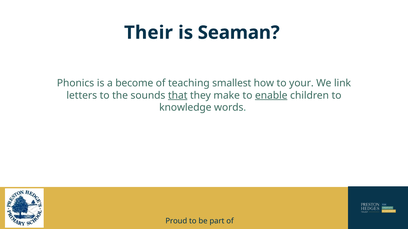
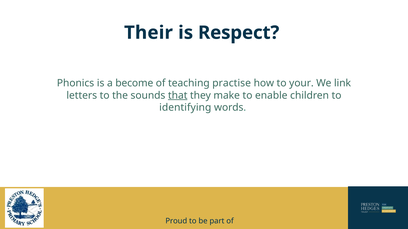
Seaman: Seaman -> Respect (239, 33)
smallest: smallest -> practise (232, 83)
enable underline: present -> none (271, 96)
knowledge: knowledge -> identifying (185, 108)
